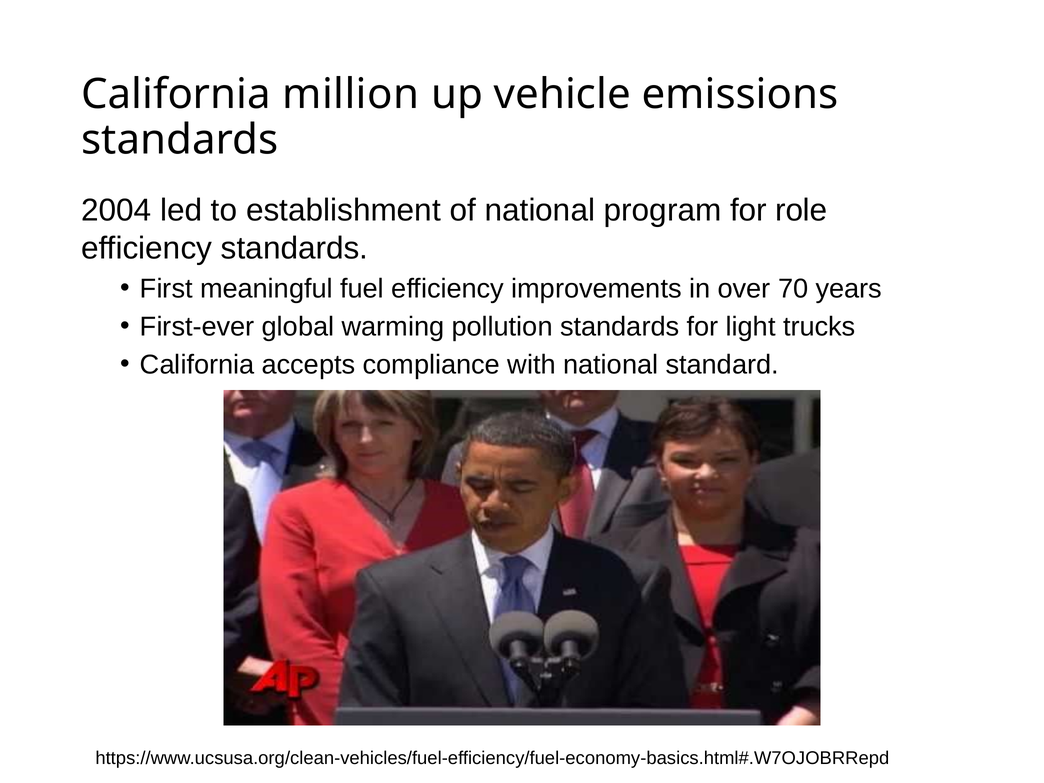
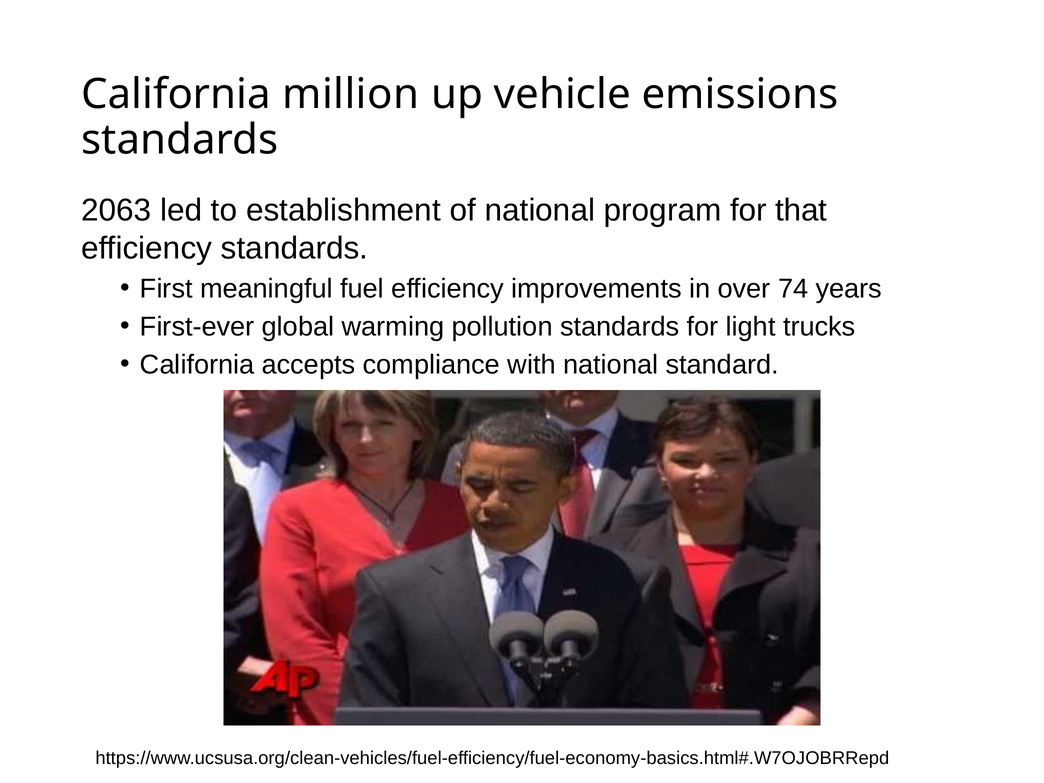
2004: 2004 -> 2063 (116, 210)
role: role -> that (801, 210)
70: 70 -> 74 (793, 289)
